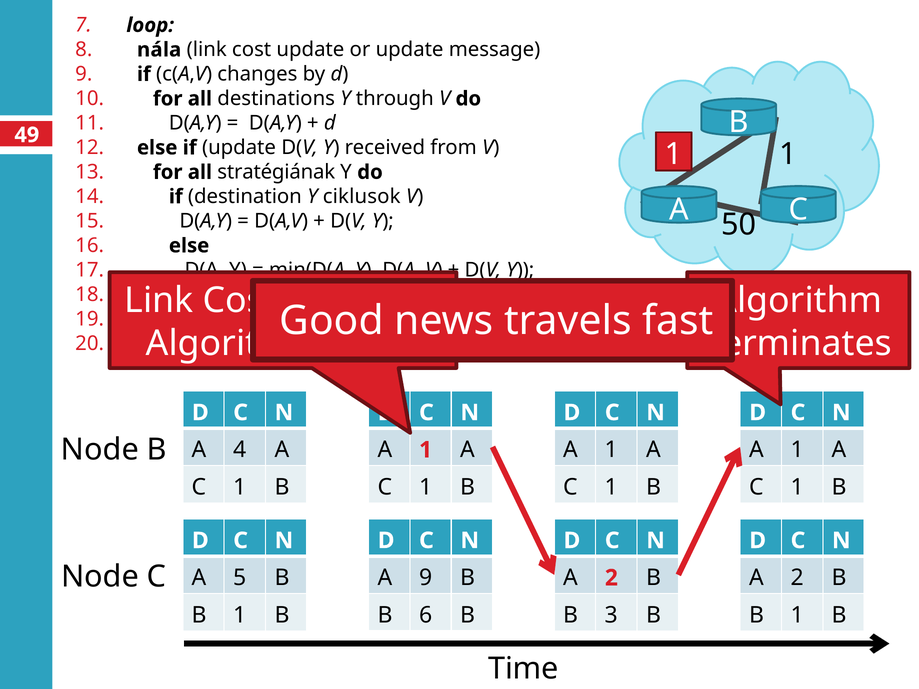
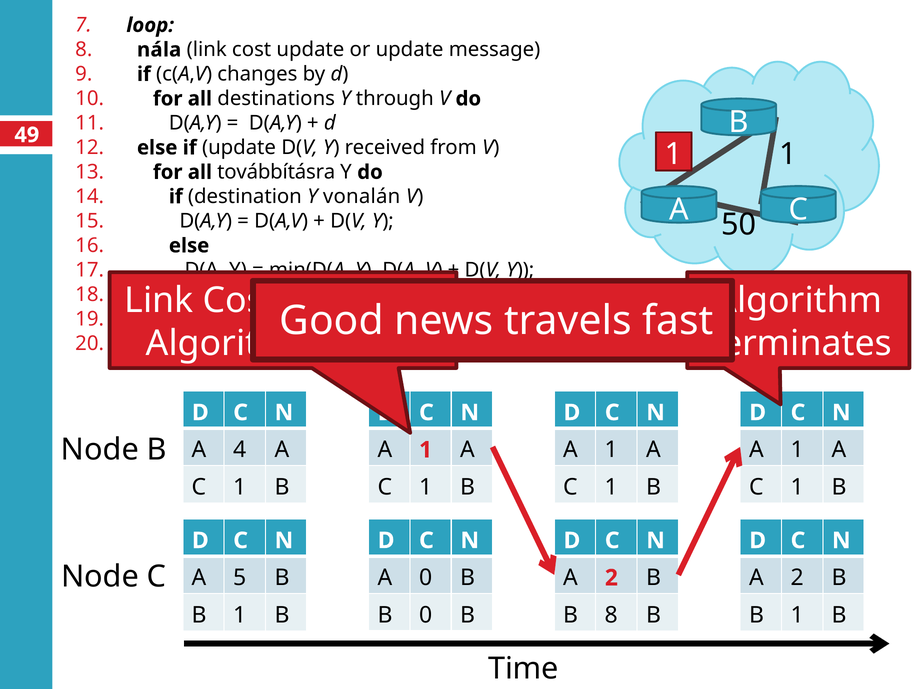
stratégiának: stratégiának -> továbbításra (276, 172)
ciklusok: ciklusok -> vonalán (362, 197)
A 9: 9 -> 0 (426, 578)
B 6: 6 -> 0 (426, 615)
B 3: 3 -> 8 (611, 615)
